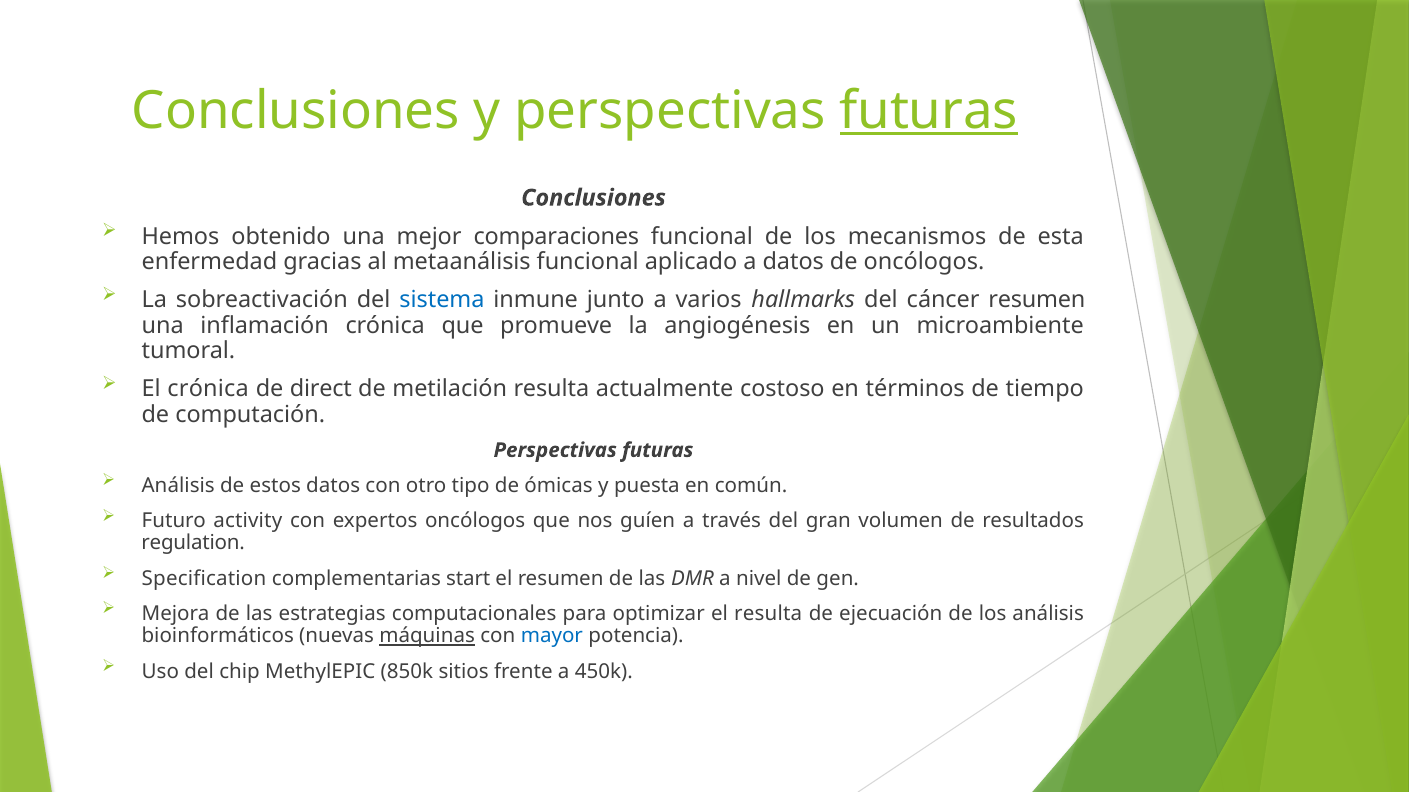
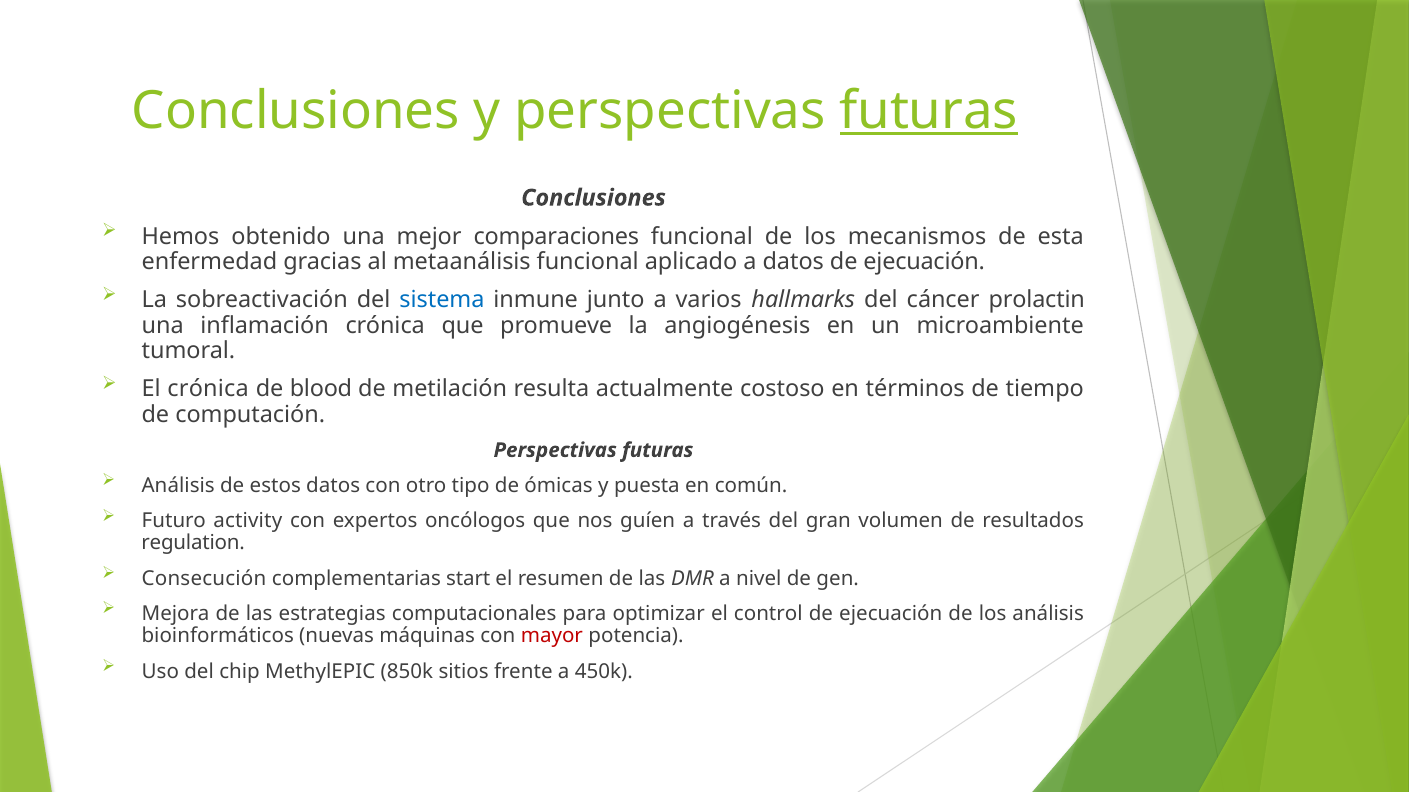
datos de oncólogos: oncólogos -> ejecuación (924, 262)
cáncer resumen: resumen -> prolactin (1037, 300)
direct: direct -> blood (321, 390)
Specification: Specification -> Consecución (204, 579)
el resulta: resulta -> control (768, 614)
máquinas underline: present -> none (427, 637)
mayor colour: blue -> red (552, 637)
